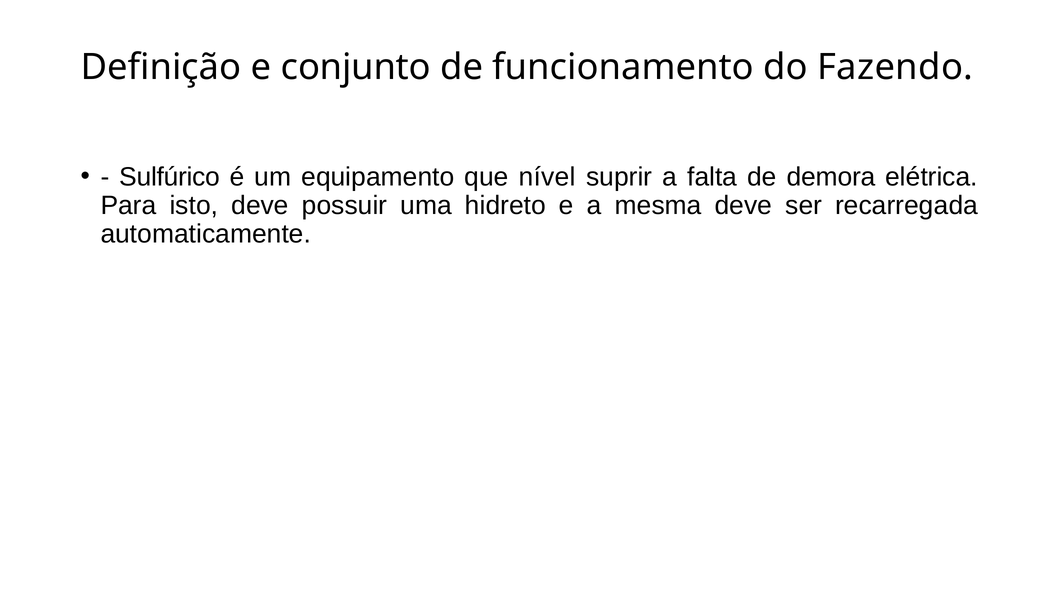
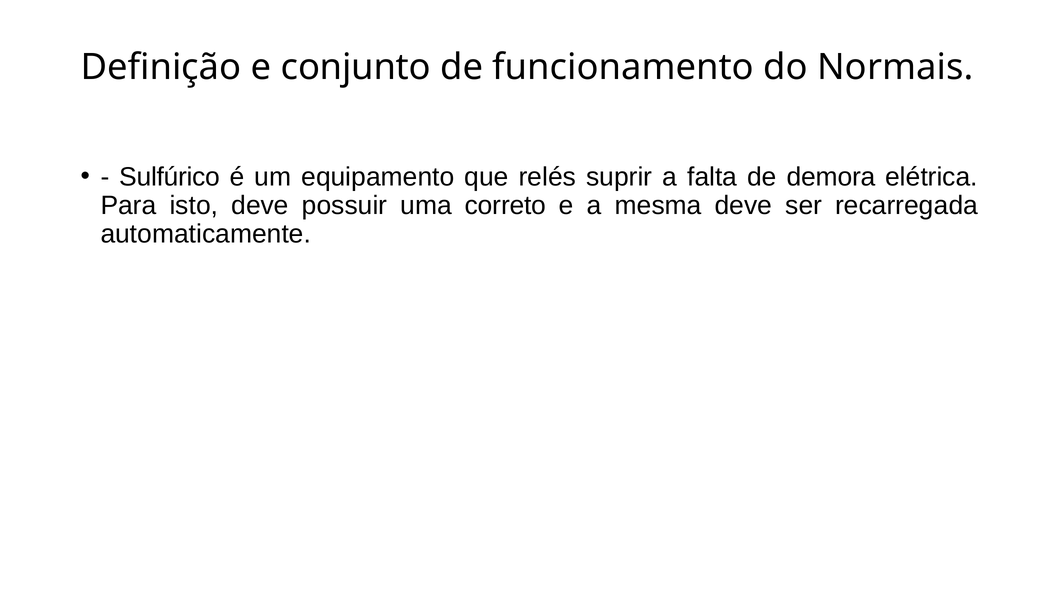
Fazendo: Fazendo -> Normais (895, 67)
nível: nível -> relés (547, 177)
hidreto: hidreto -> correto (505, 205)
